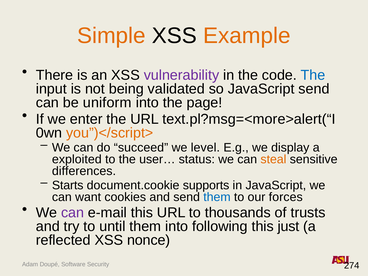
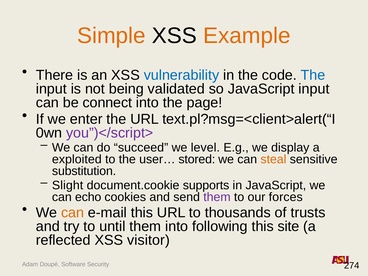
vulnerability colour: purple -> blue (181, 75)
JavaScript send: send -> input (314, 89)
uniform: uniform -> connect (107, 103)
text.pl?msg=<more>alert(“I: text.pl?msg=<more>alert(“I -> text.pl?msg=<client>alert(“I (249, 119)
you”)</script> colour: orange -> purple (110, 133)
status: status -> stored (197, 159)
differences: differences -> substitution (84, 171)
Starts: Starts -> Slight (68, 185)
want: want -> echo (88, 197)
them colour: blue -> purple (217, 197)
can colour: purple -> orange (73, 213)
just: just -> site (289, 226)
nonce: nonce -> visitor (148, 240)
